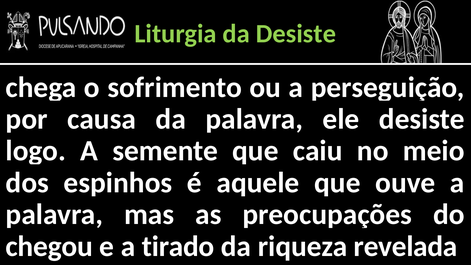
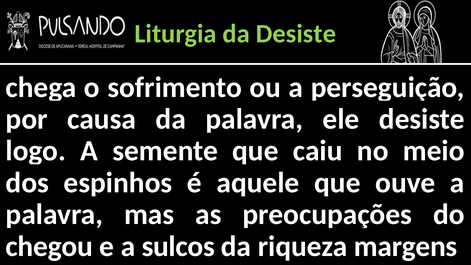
tirado: tirado -> sulcos (178, 246)
revelada: revelada -> margens (406, 246)
